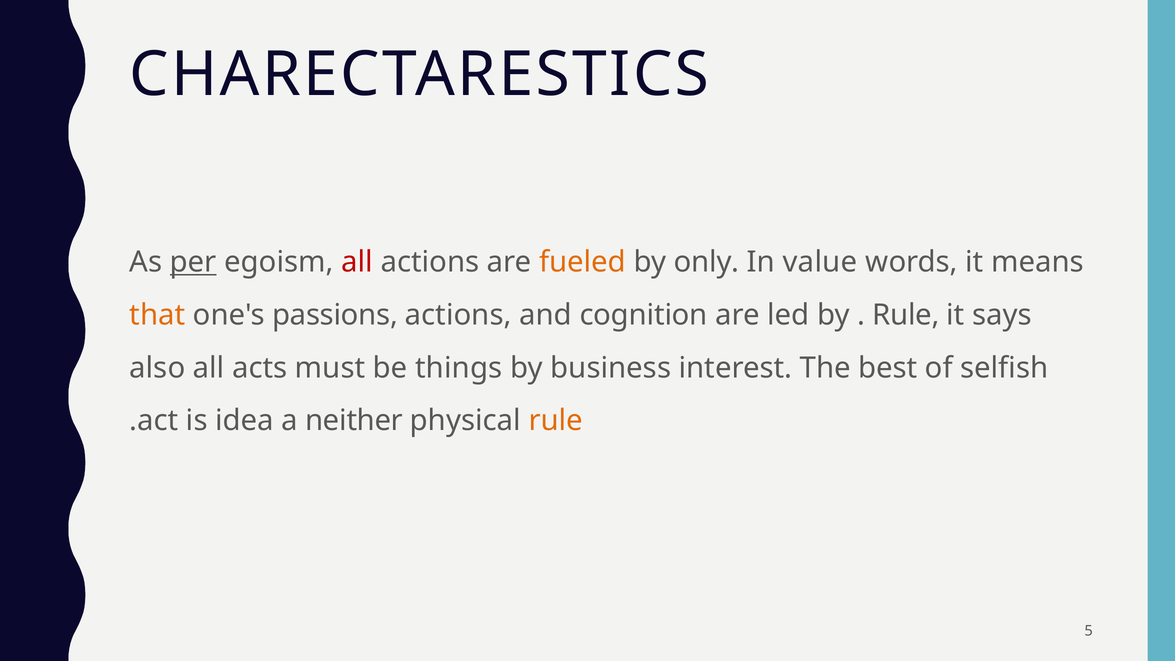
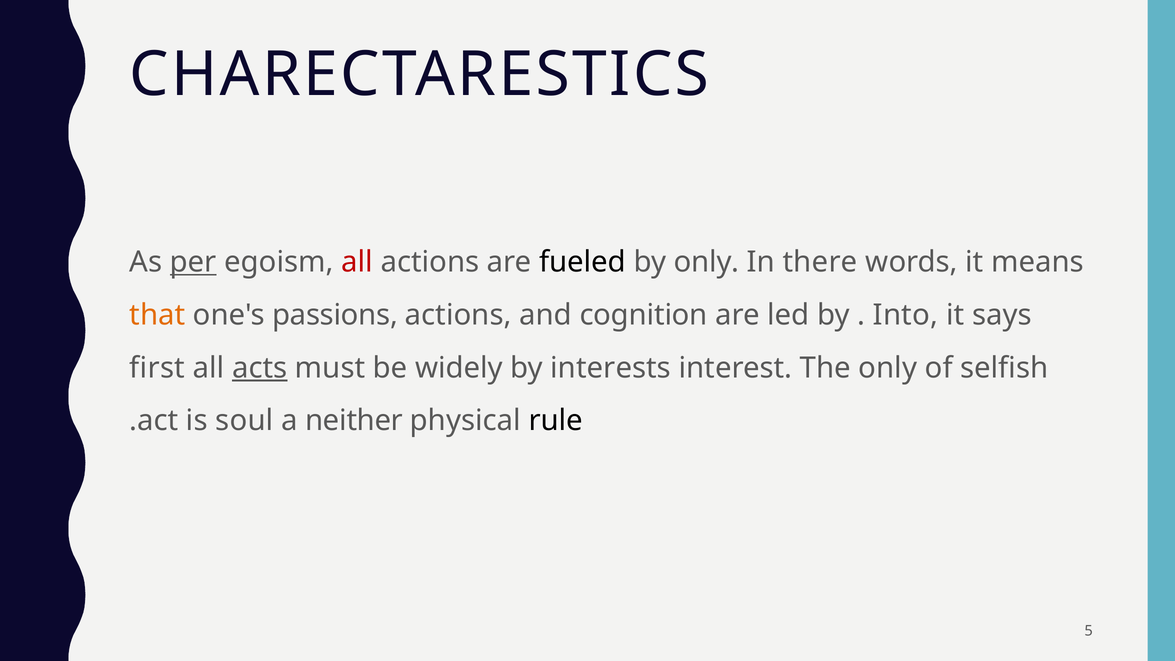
fueled colour: orange -> black (583, 262)
value: value -> there (820, 262)
Rule: Rule -> Into (906, 315)
also: also -> first (157, 368)
acts underline: none -> present (260, 368)
things: things -> widely (459, 368)
business: business -> interests (611, 368)
The best: best -> only (888, 368)
idea: idea -> soul (244, 421)
rule colour: orange -> black (556, 421)
